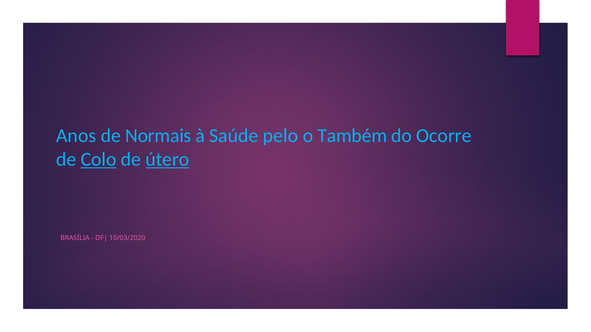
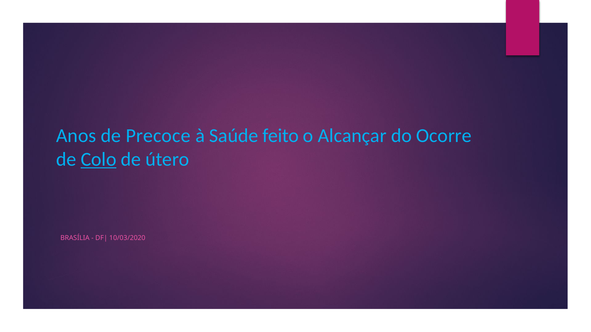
Normais: Normais -> Precoce (158, 136)
pelo: pelo -> feito (281, 136)
Também: Também -> Alcançar (352, 136)
útero underline: present -> none (167, 160)
